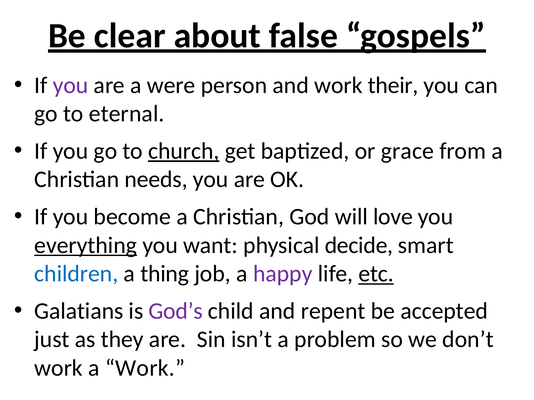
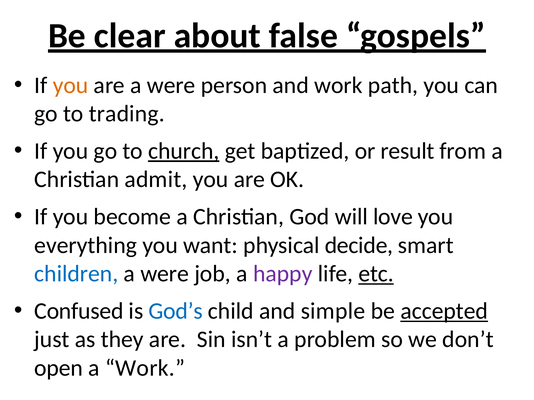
you colour: purple -> orange (71, 85)
their: their -> path (393, 85)
eternal: eternal -> trading (127, 114)
grace: grace -> result (408, 151)
needs: needs -> admit (156, 180)
everything underline: present -> none (86, 246)
thing: thing -> were (165, 274)
Galatians: Galatians -> Confused (79, 311)
God’s colour: purple -> blue (176, 311)
repent: repent -> simple (333, 311)
accepted underline: none -> present (444, 311)
work: work -> open (59, 368)
